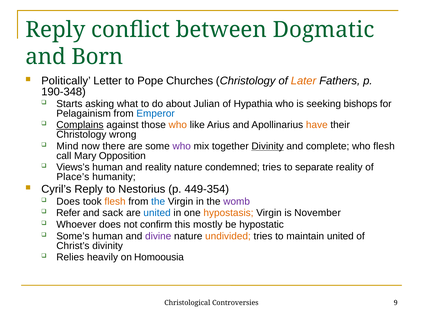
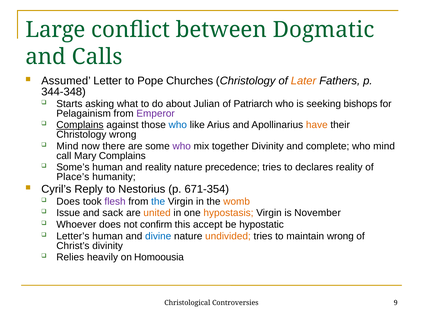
Reply: Reply -> Large (55, 30)
Born: Born -> Calls (97, 57)
Politically: Politically -> Assumed (66, 81)
190-348: 190-348 -> 344-348 (64, 92)
Hypathia: Hypathia -> Patriarch (253, 104)
Emperor colour: blue -> purple (156, 114)
who colour: orange -> blue (178, 125)
Divinity underline: present -> none (268, 146)
who flesh: flesh -> mind (384, 146)
Mary Opposition: Opposition -> Complains (122, 156)
Views’s: Views’s -> Some’s (73, 167)
condemned: condemned -> precedence (232, 167)
separate: separate -> declares (314, 167)
449-354: 449-354 -> 671-354 (207, 189)
flesh colour: orange -> purple (115, 202)
womb colour: purple -> orange (237, 202)
Refer: Refer -> Issue (68, 213)
united colour: blue -> orange (157, 213)
mostly: mostly -> accept (208, 225)
Some’s: Some’s -> Letter’s (73, 236)
divine colour: purple -> blue (158, 236)
maintain united: united -> wrong (340, 236)
